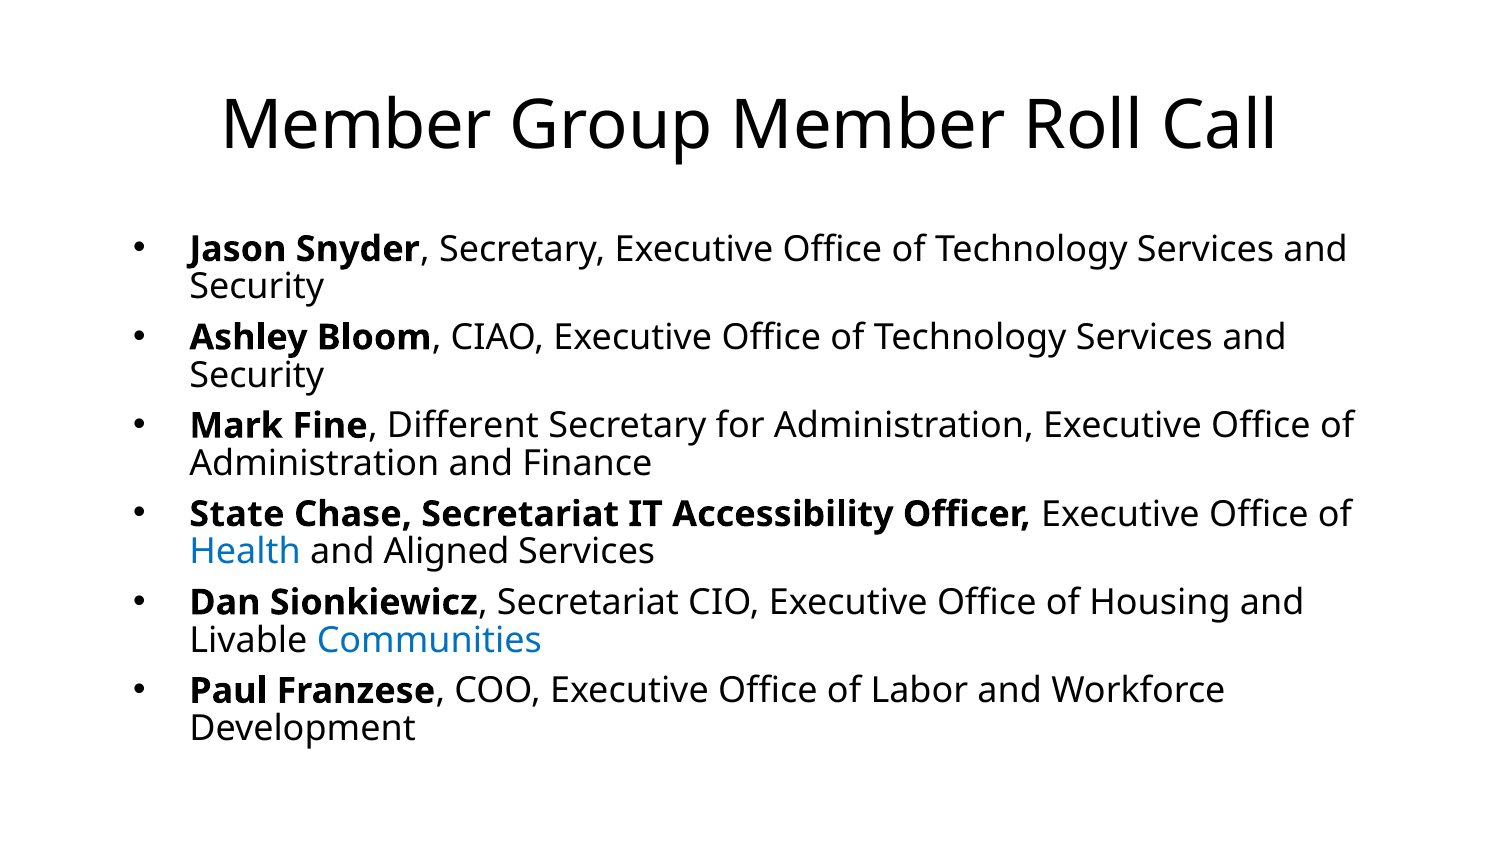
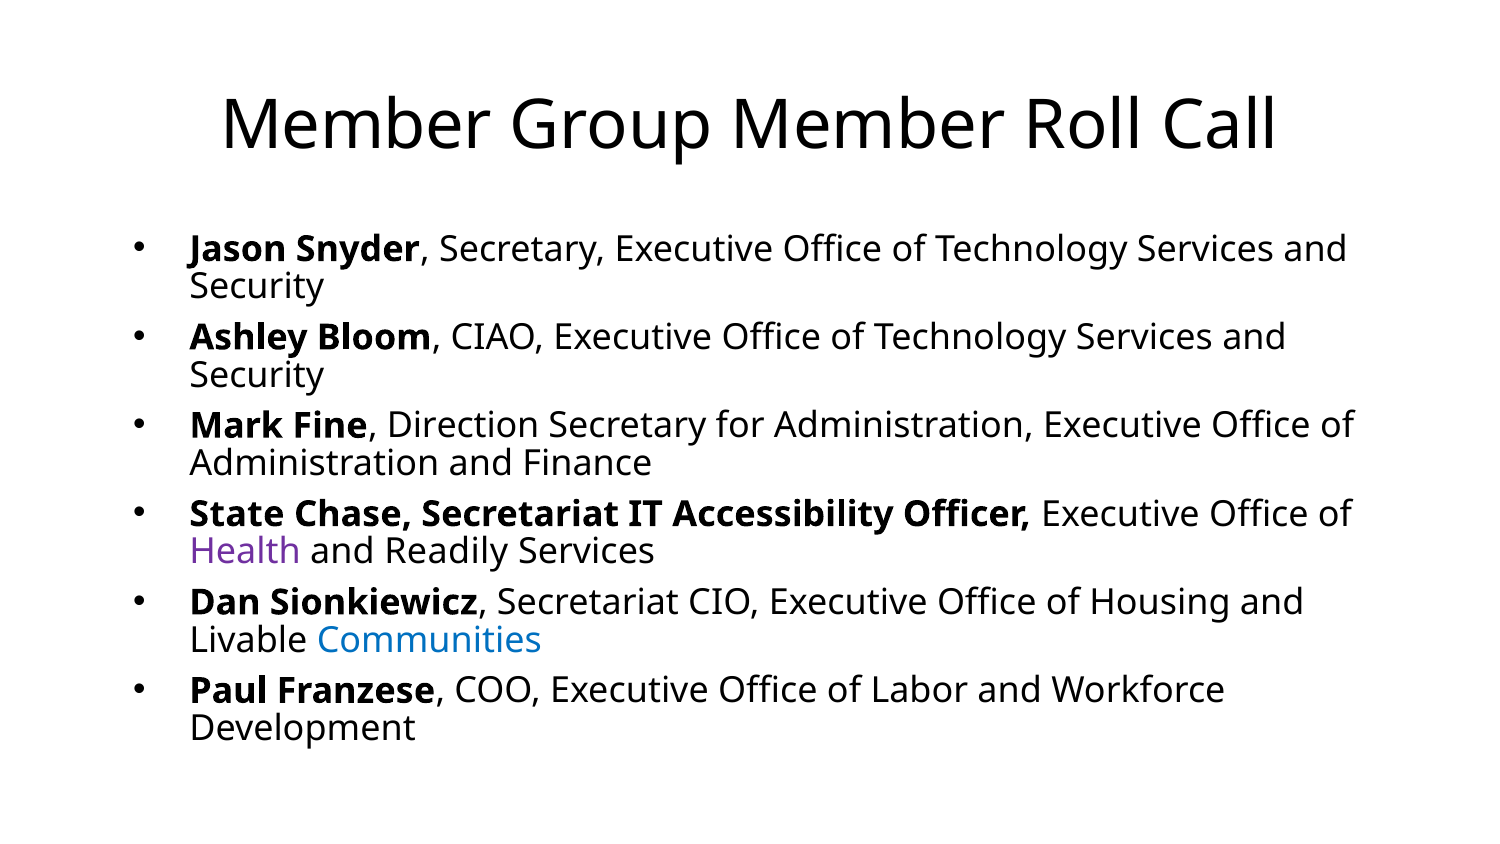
Different: Different -> Direction (463, 426)
Health colour: blue -> purple (245, 552)
Aligned: Aligned -> Readily (446, 552)
